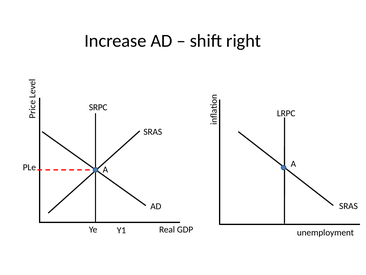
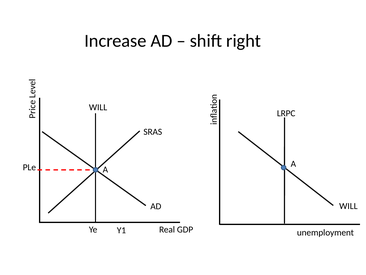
SRPC: SRPC -> WILL (98, 107)
SRAS: SRAS -> WILL (348, 206)
